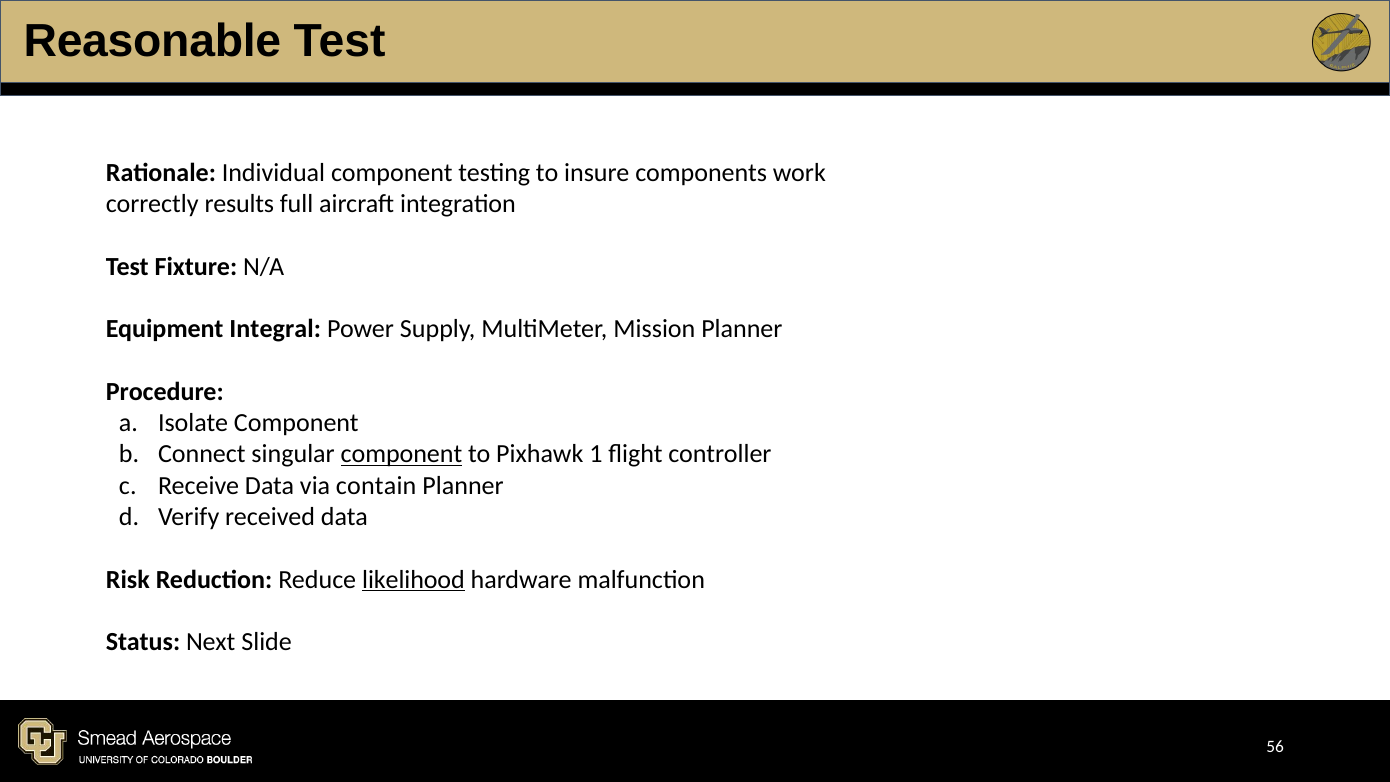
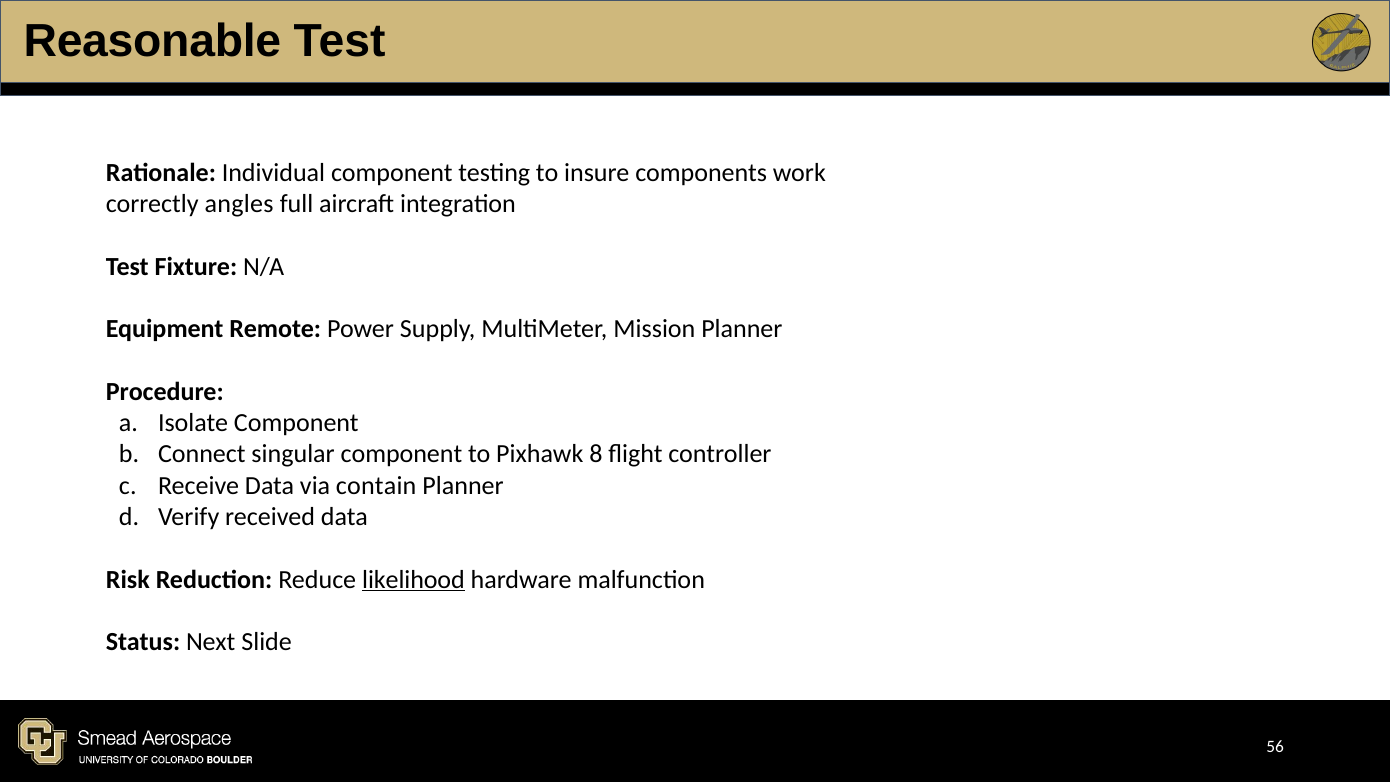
results: results -> angles (239, 204)
Integral: Integral -> Remote (275, 329)
component underline: present -> none (401, 454)
1: 1 -> 8 (596, 454)
